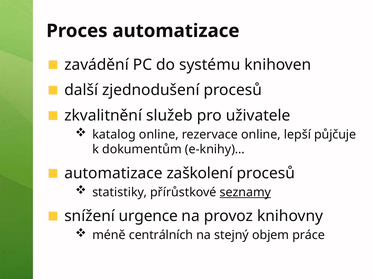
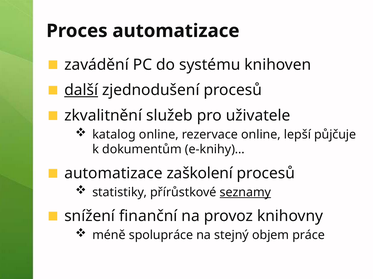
další underline: none -> present (81, 90)
urgence: urgence -> finanční (148, 217)
centrálních: centrálních -> spolupráce (161, 236)
